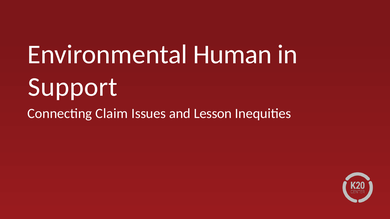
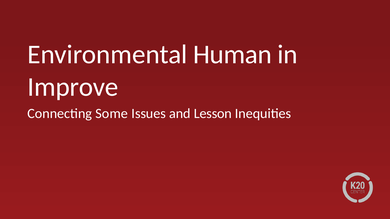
Support: Support -> Improve (73, 87)
Claim: Claim -> Some (112, 114)
